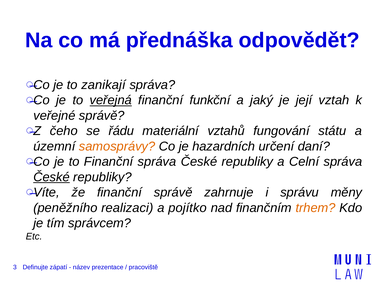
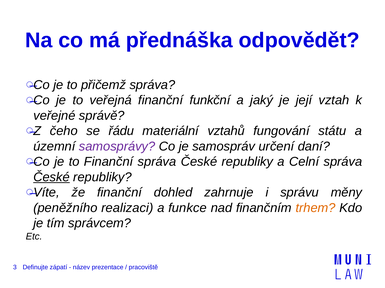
zanikají: zanikají -> přičemž (104, 85)
veřejná underline: present -> none (111, 101)
samosprávy colour: orange -> purple (117, 147)
hazardních: hazardních -> samospráv (224, 147)
finanční správě: správě -> dohled (173, 193)
pojítko: pojítko -> funkce (188, 208)
